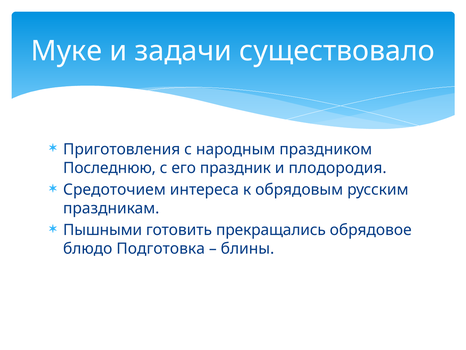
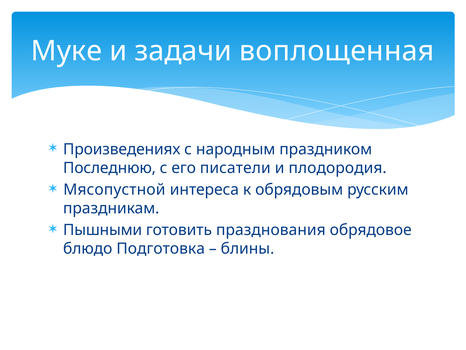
существовало: существовало -> воплощенная (337, 51)
Приготовления: Приготовления -> Произведениях (122, 149)
праздник: праздник -> писатели (235, 168)
Средоточием: Средоточием -> Мясопустной (114, 189)
прекращались: прекращались -> празднования (271, 230)
